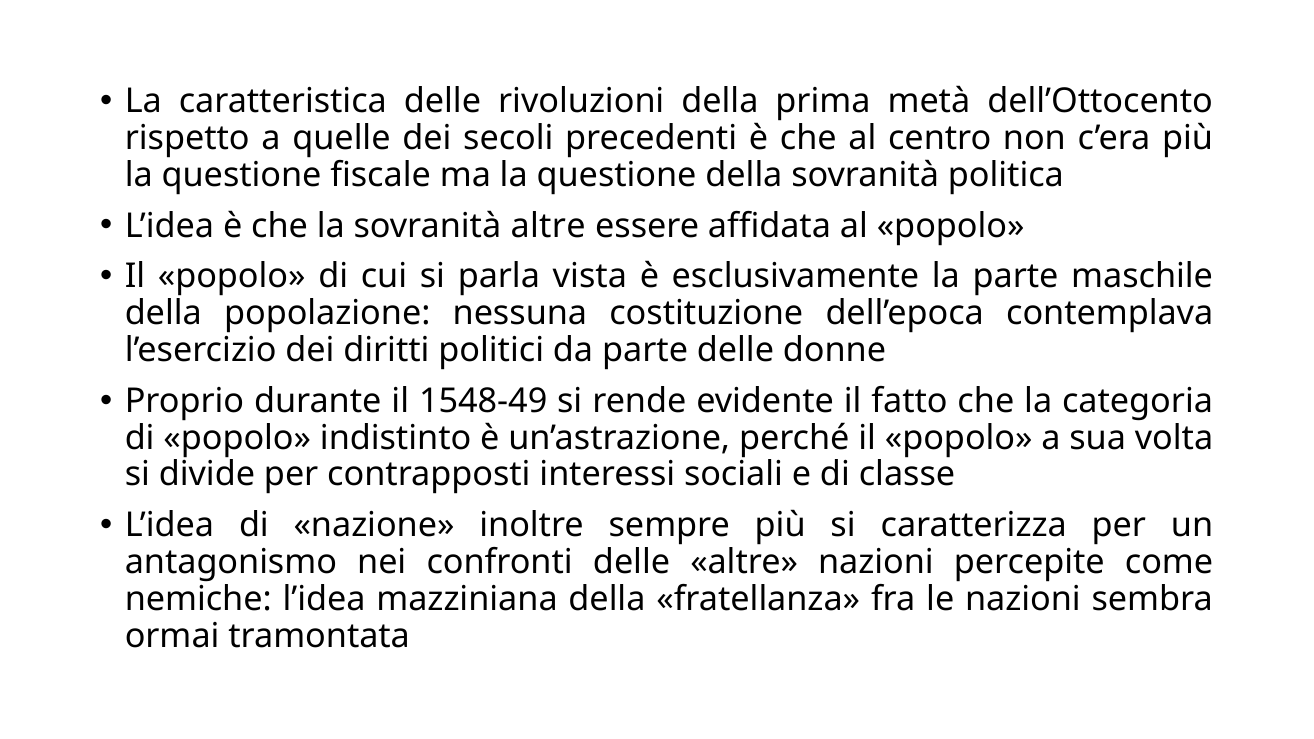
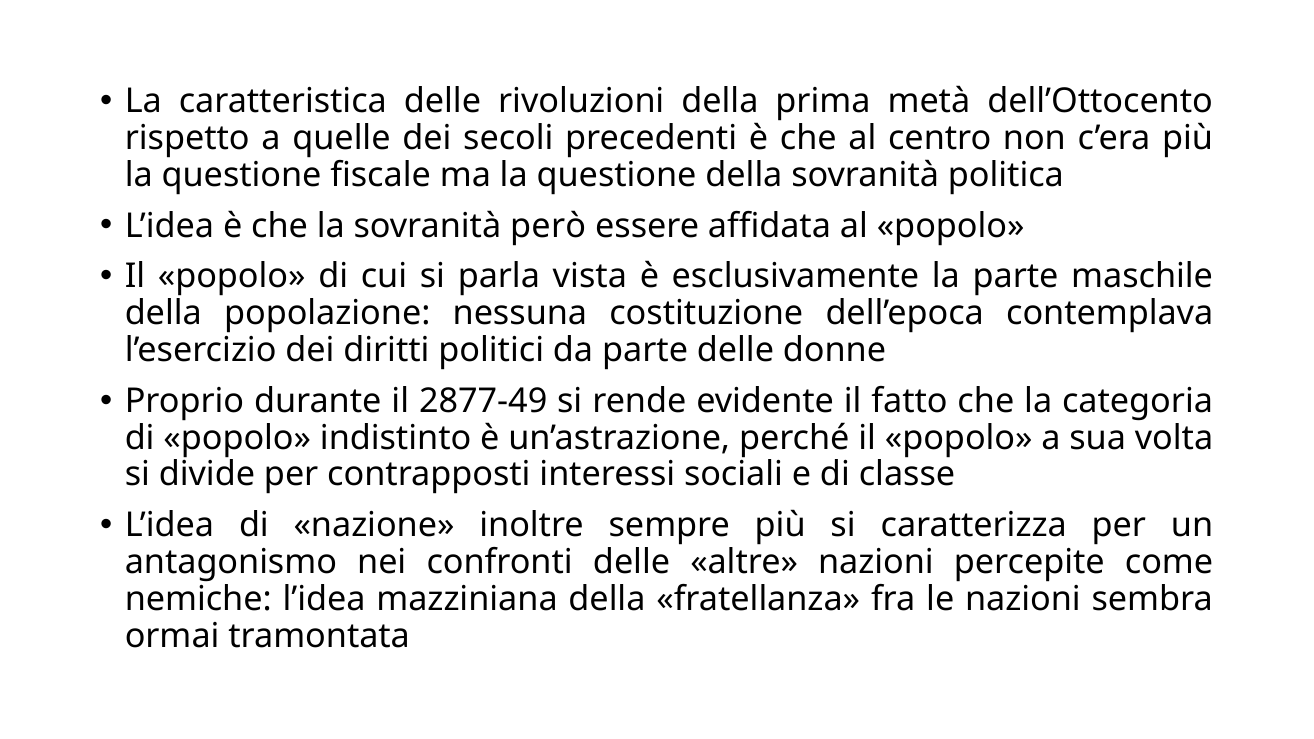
sovranità altre: altre -> però (548, 226)
1548-49: 1548-49 -> 2877-49 (483, 401)
